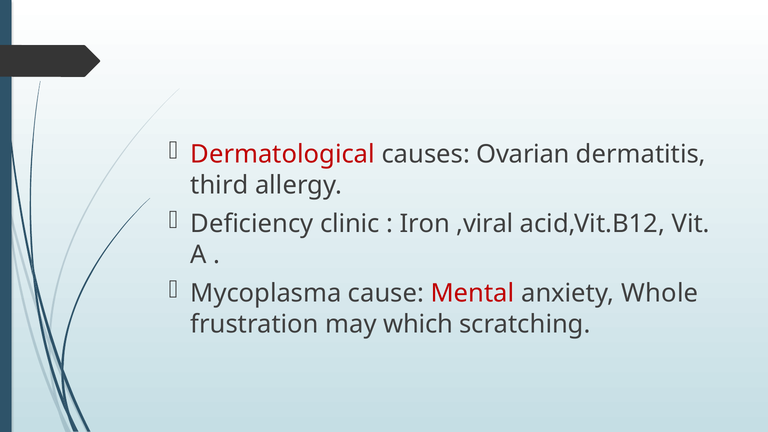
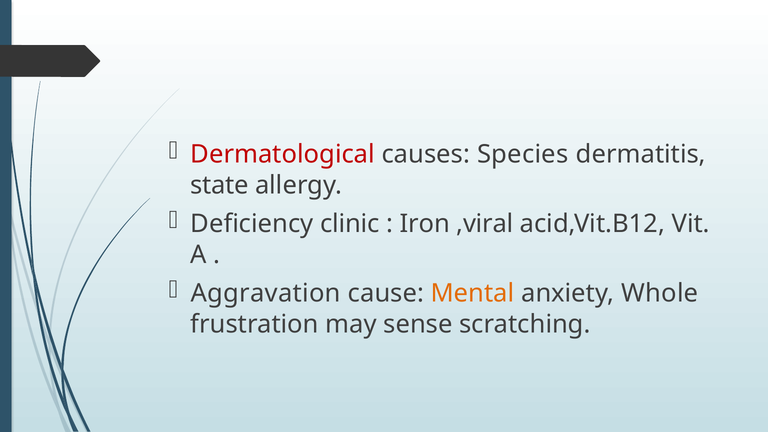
Ovarian: Ovarian -> Species (523, 154)
third: third -> state (220, 185)
Mycoplasma: Mycoplasma -> Aggravation (266, 293)
Mental colour: red -> orange (473, 293)
which: which -> sense (418, 324)
